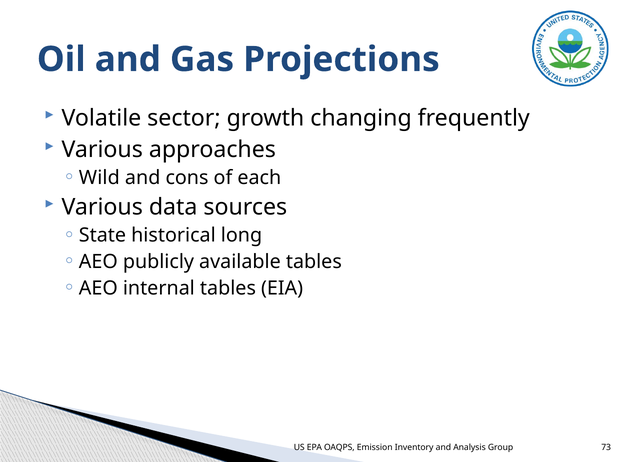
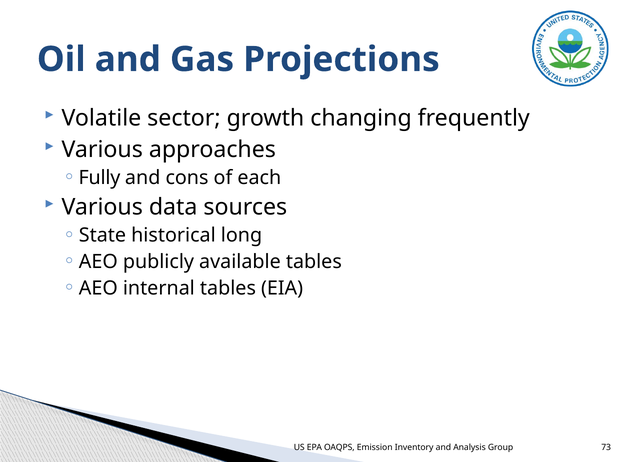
Wild: Wild -> Fully (99, 178)
